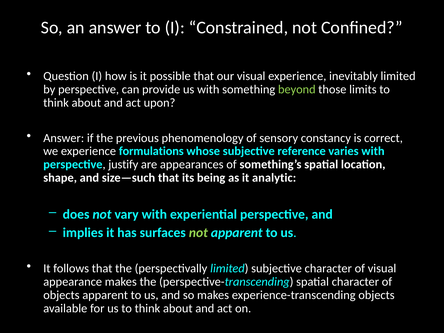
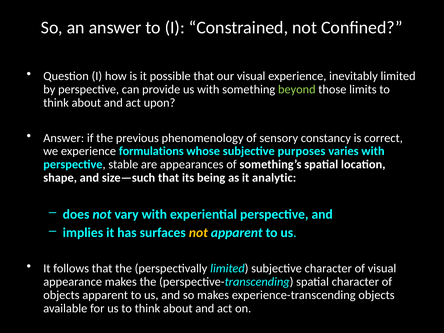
reference: reference -> purposes (301, 151)
justify: justify -> stable (123, 165)
not colour: light green -> yellow (198, 233)
